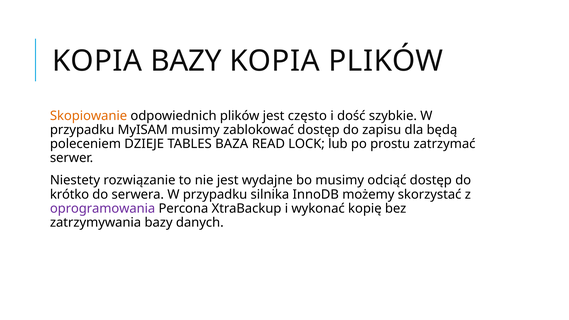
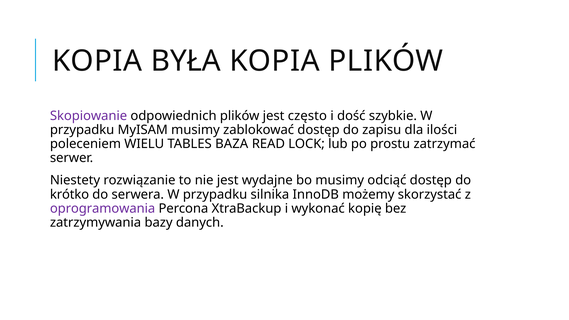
KOPIA BAZY: BAZY -> BYŁA (186, 61)
Skopiowanie colour: orange -> purple (89, 116)
będą: będą -> ilości (442, 130)
DZIEJE: DZIEJE -> WIELU (144, 144)
